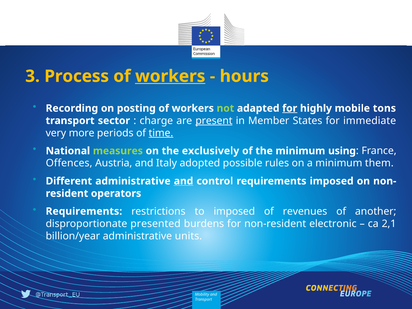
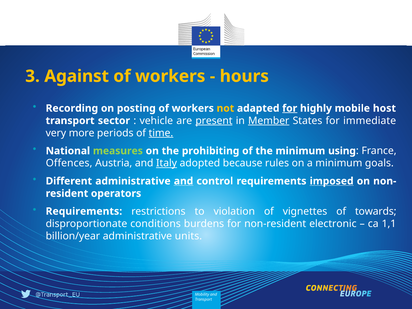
Process: Process -> Against (77, 76)
workers underline: present -> none (170, 76)
not colour: light green -> yellow (225, 108)
tons: tons -> host (384, 108)
charge: charge -> vehicle (156, 121)
Member underline: none -> present (269, 121)
exclusively: exclusively -> prohibiting (211, 151)
Italy underline: none -> present (167, 163)
possible: possible -> because (243, 163)
them: them -> goals (379, 163)
imposed underline: none -> present (332, 181)
to imposed: imposed -> violation (234, 211)
revenues: revenues -> vignettes (305, 211)
another: another -> towards (376, 211)
presented: presented -> conditions (156, 224)
2,1: 2,1 -> 1,1 (389, 224)
